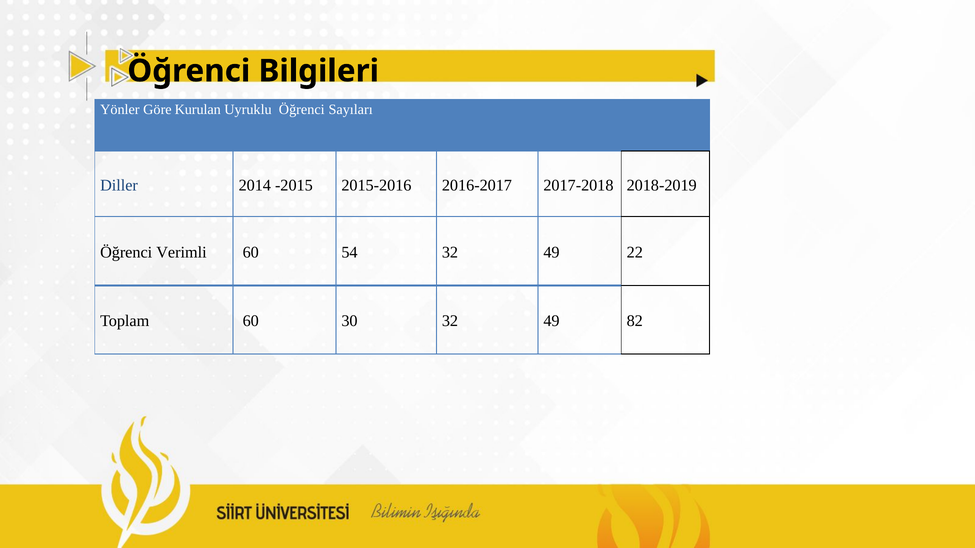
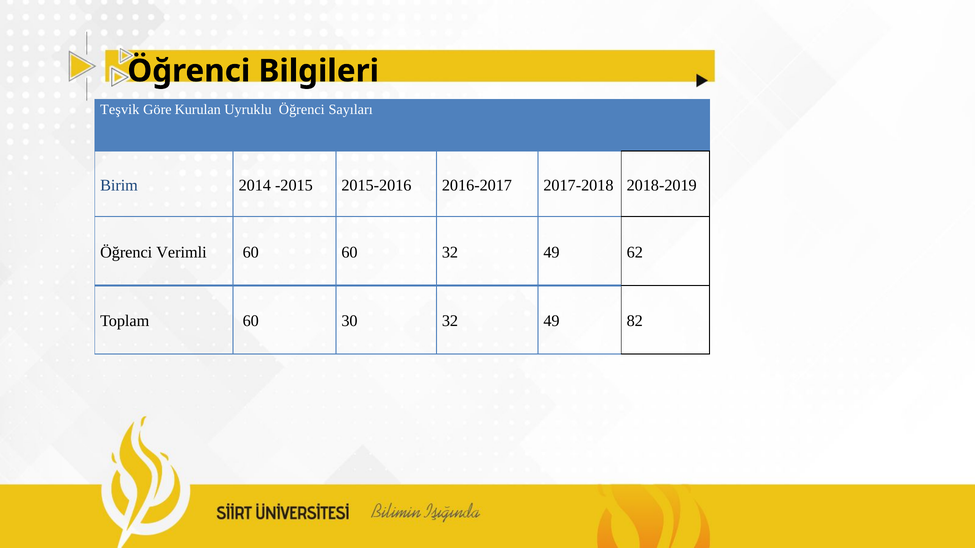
Yönler: Yönler -> Teşvik (120, 110)
Diller: Diller -> Birim (119, 185)
60 54: 54 -> 60 (349, 253)
22: 22 -> 62 (635, 253)
